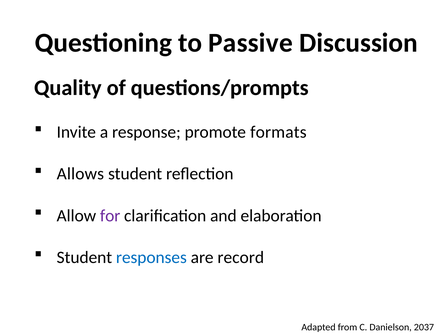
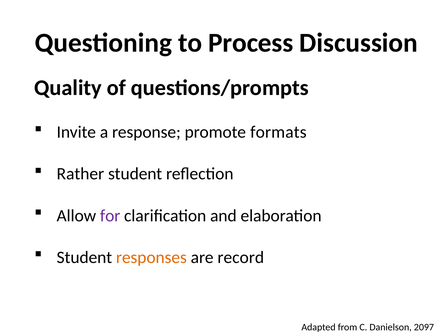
Passive: Passive -> Process (251, 43)
Allows: Allows -> Rather (80, 174)
responses colour: blue -> orange (151, 258)
2037: 2037 -> 2097 (424, 327)
